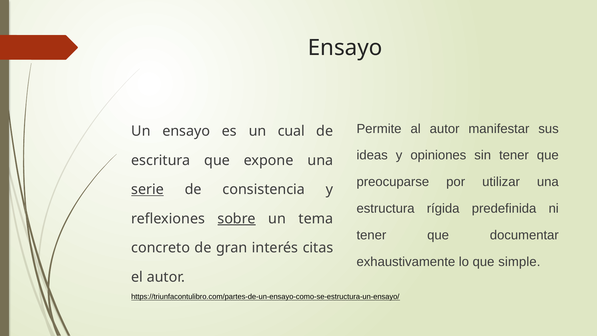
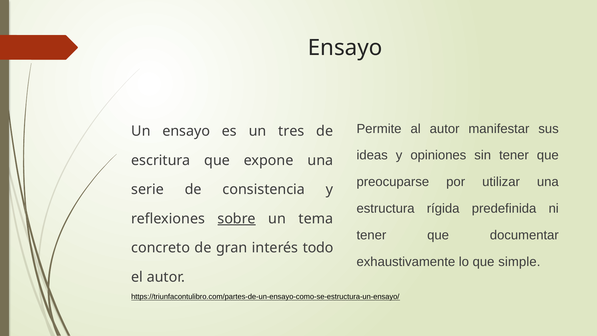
cual: cual -> tres (291, 131)
serie underline: present -> none (148, 189)
citas: citas -> todo (318, 248)
